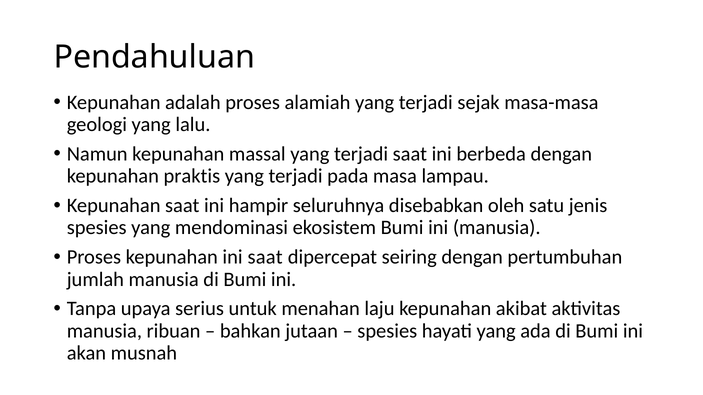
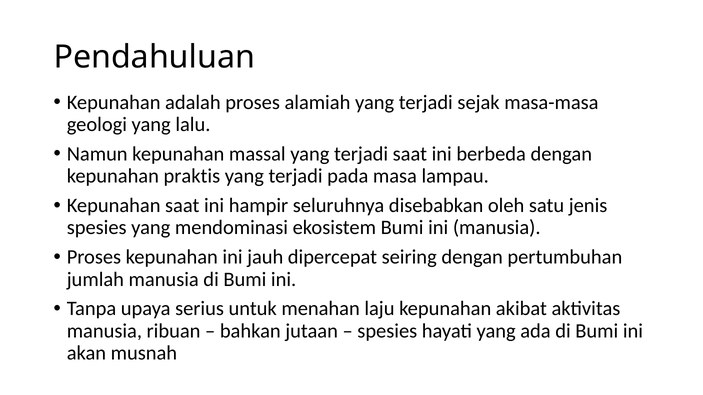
ini saat: saat -> jauh (265, 257)
